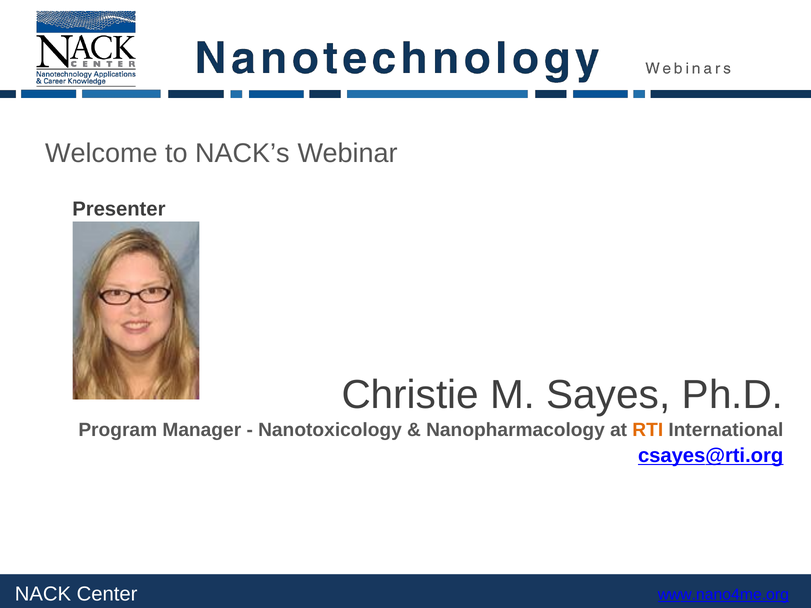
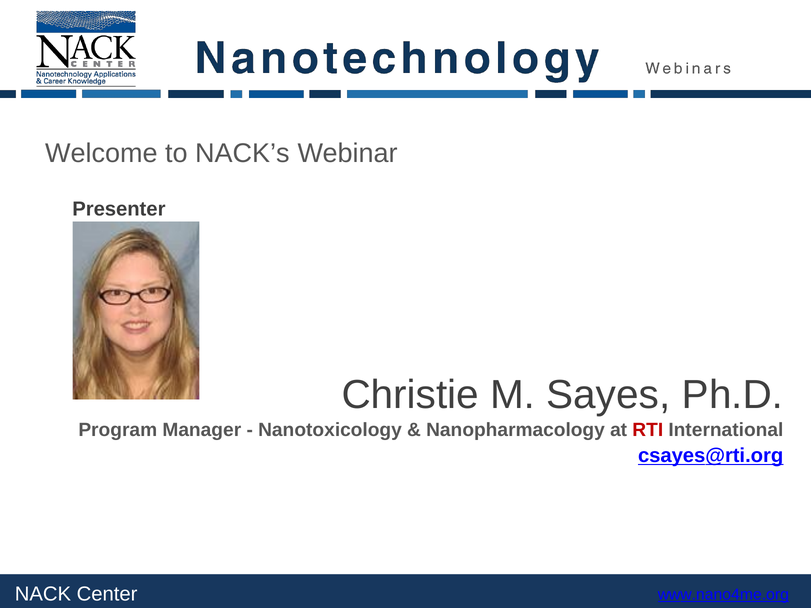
RTI colour: orange -> red (648, 430)
